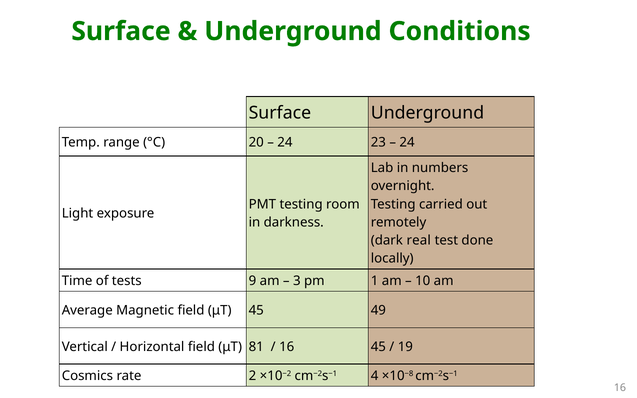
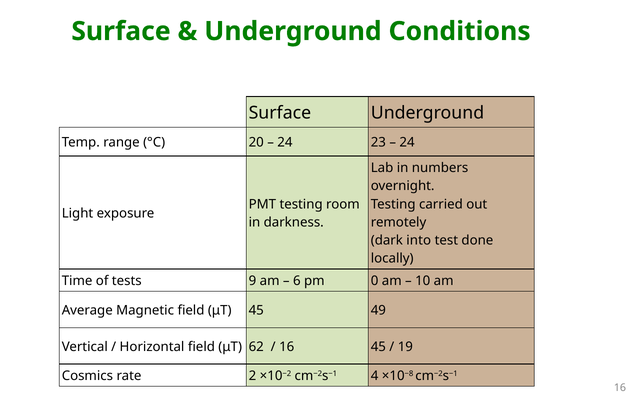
real: real -> into (419, 241)
3: 3 -> 6 (297, 281)
1: 1 -> 0 (375, 281)
81: 81 -> 62 (256, 347)
